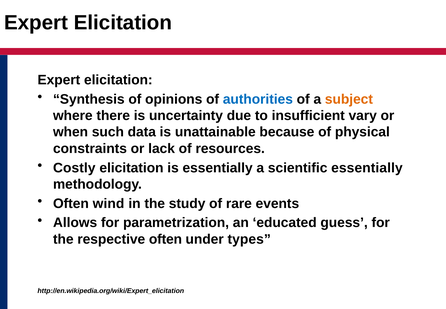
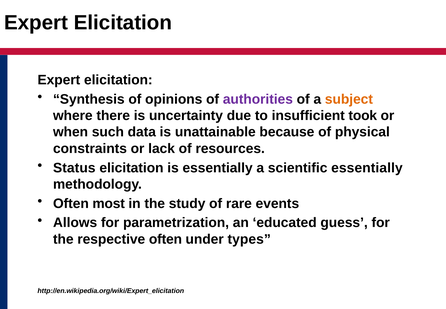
authorities colour: blue -> purple (258, 99)
vary: vary -> took (363, 116)
Costly: Costly -> Status (74, 168)
wind: wind -> most (109, 203)
